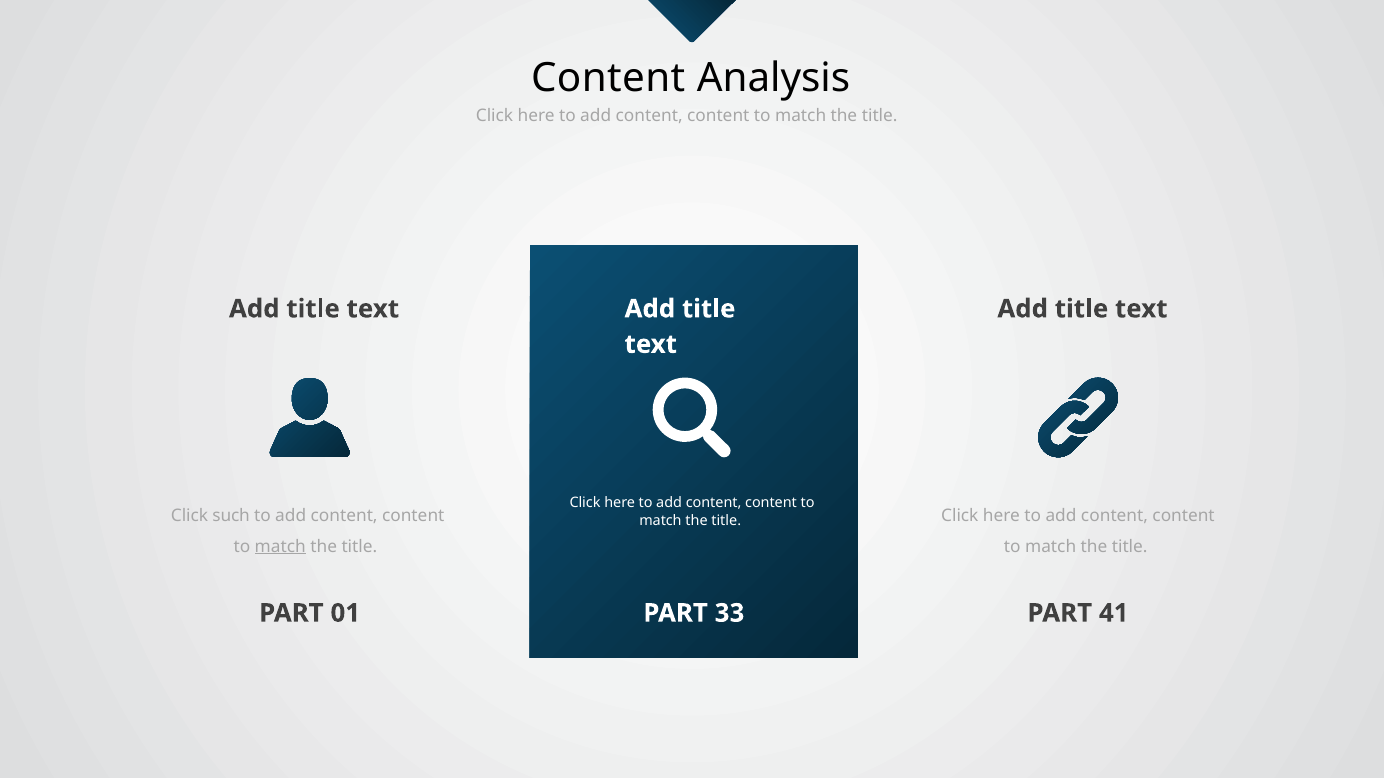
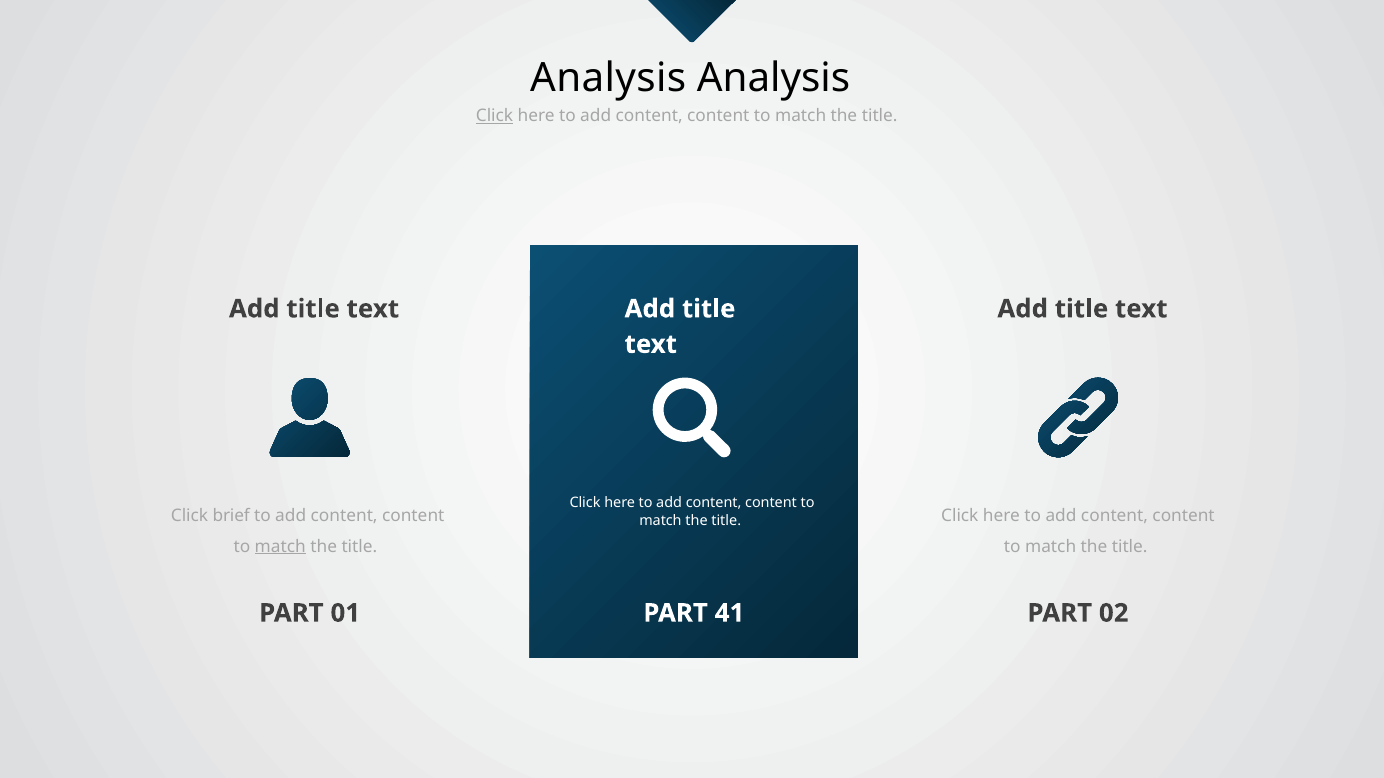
Content: Content -> Analysis (608, 79)
Click underline: none -> present (495, 116)
such: such -> brief (231, 516)
33: 33 -> 41 (730, 614)
41: 41 -> 02 (1114, 614)
